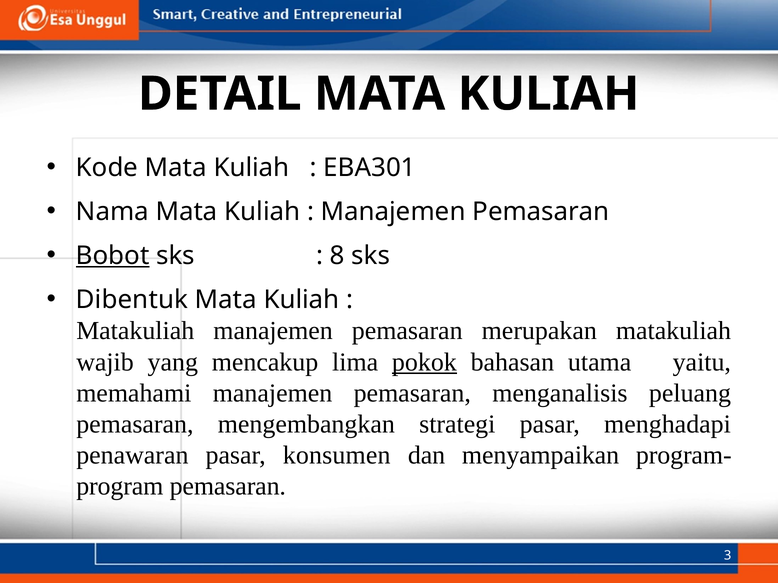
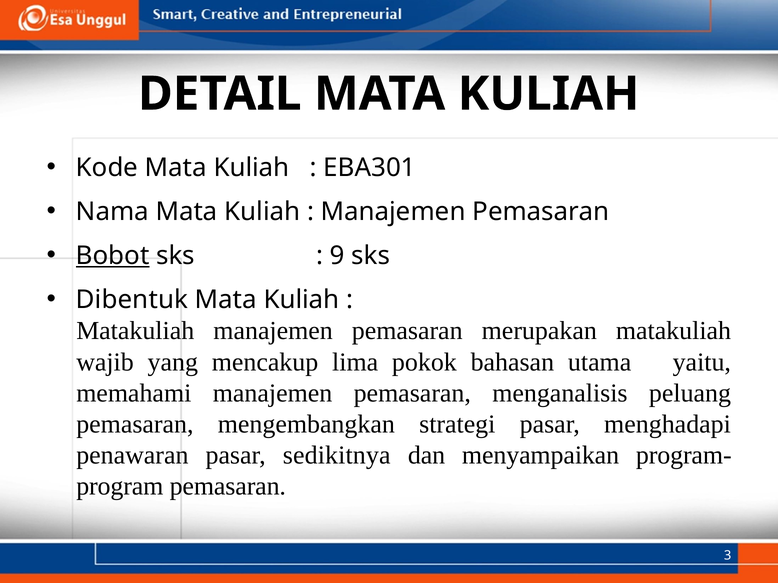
8: 8 -> 9 (337, 256)
pokok underline: present -> none (424, 362)
konsumen: konsumen -> sedikitnya (337, 456)
